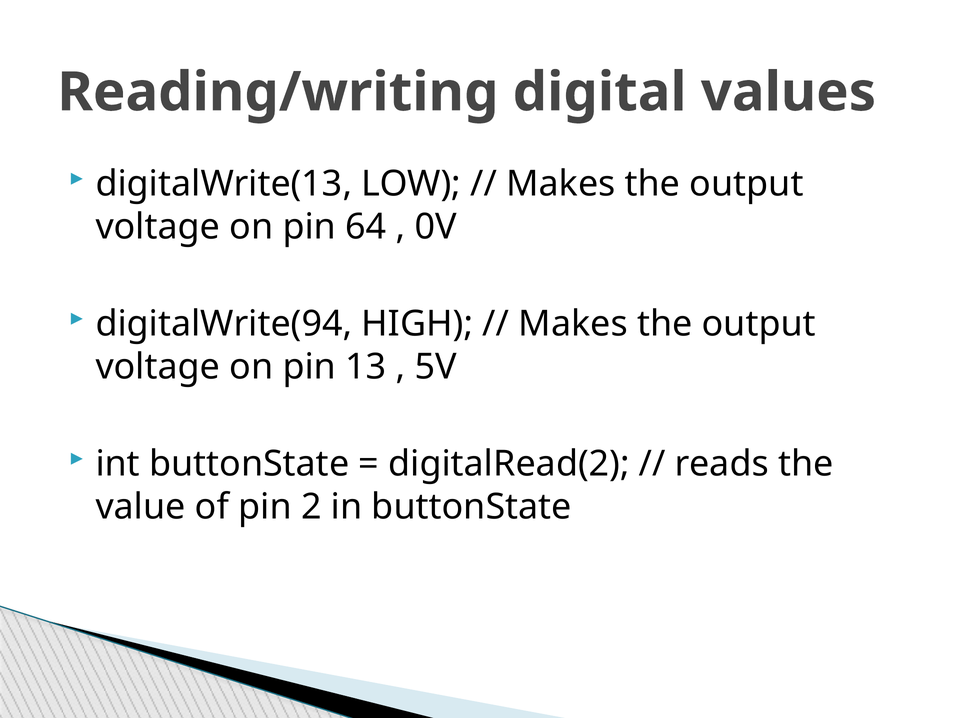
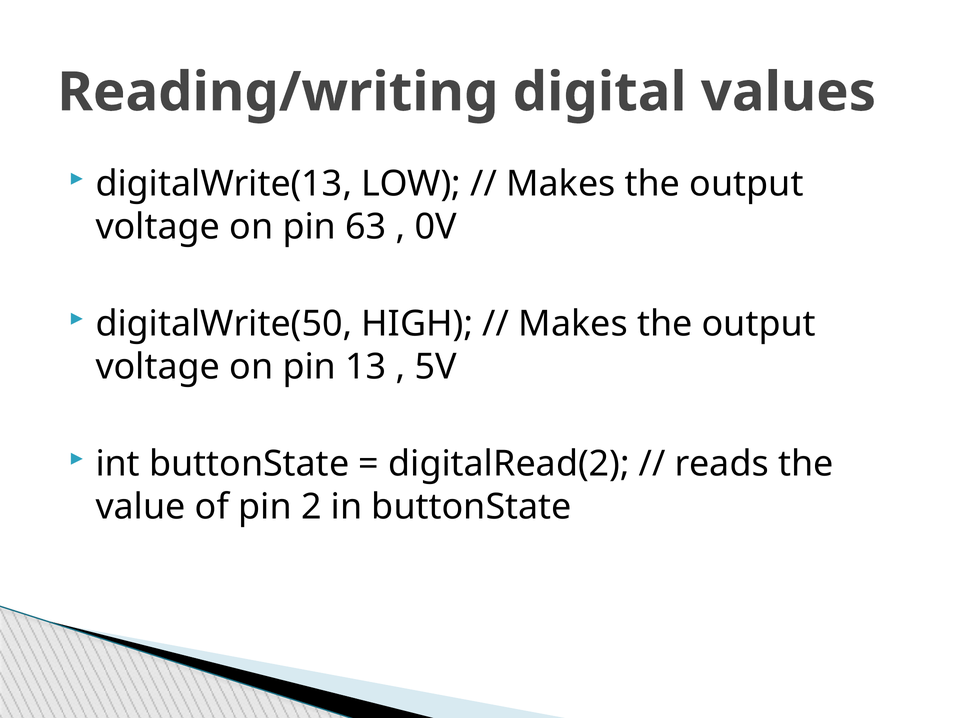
64: 64 -> 63 (366, 227)
digitalWrite(94: digitalWrite(94 -> digitalWrite(50 (224, 324)
